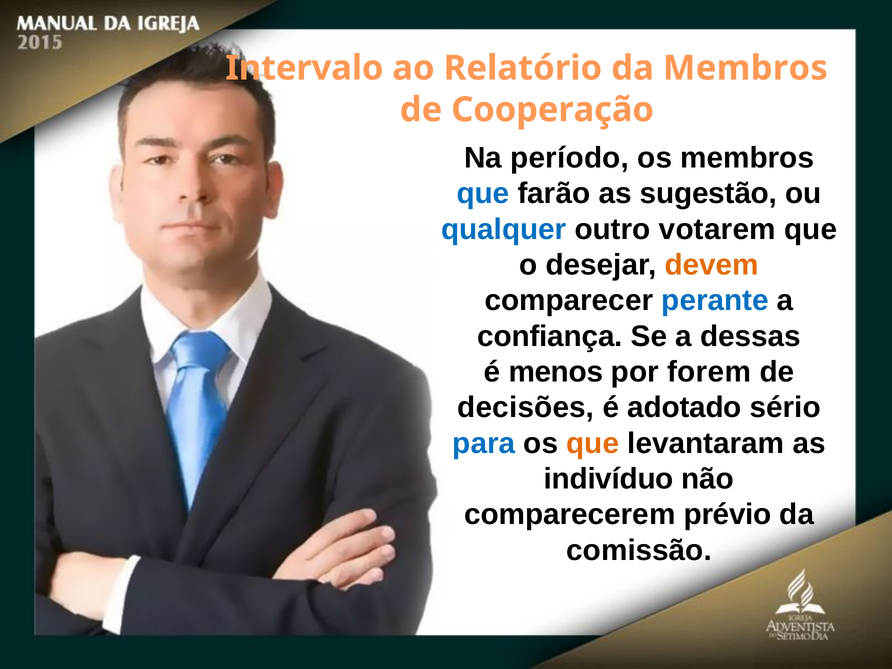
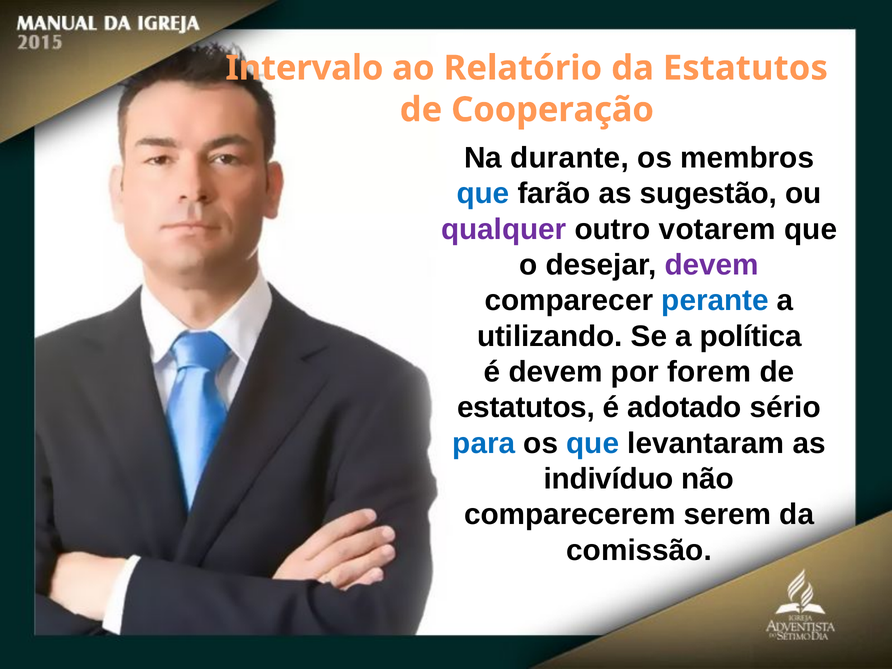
da Membros: Membros -> Estatutos (745, 68)
período: período -> durante (570, 158)
qualquer colour: blue -> purple (504, 229)
devem colour: orange -> purple (712, 265)
confiança: confiança -> utilizando (550, 336)
dessas: dessas -> política (751, 336)
é menos: menos -> devem (556, 372)
decisões: decisões -> estatutos (526, 408)
que colour: orange -> blue (593, 443)
prévio: prévio -> serem (727, 515)
